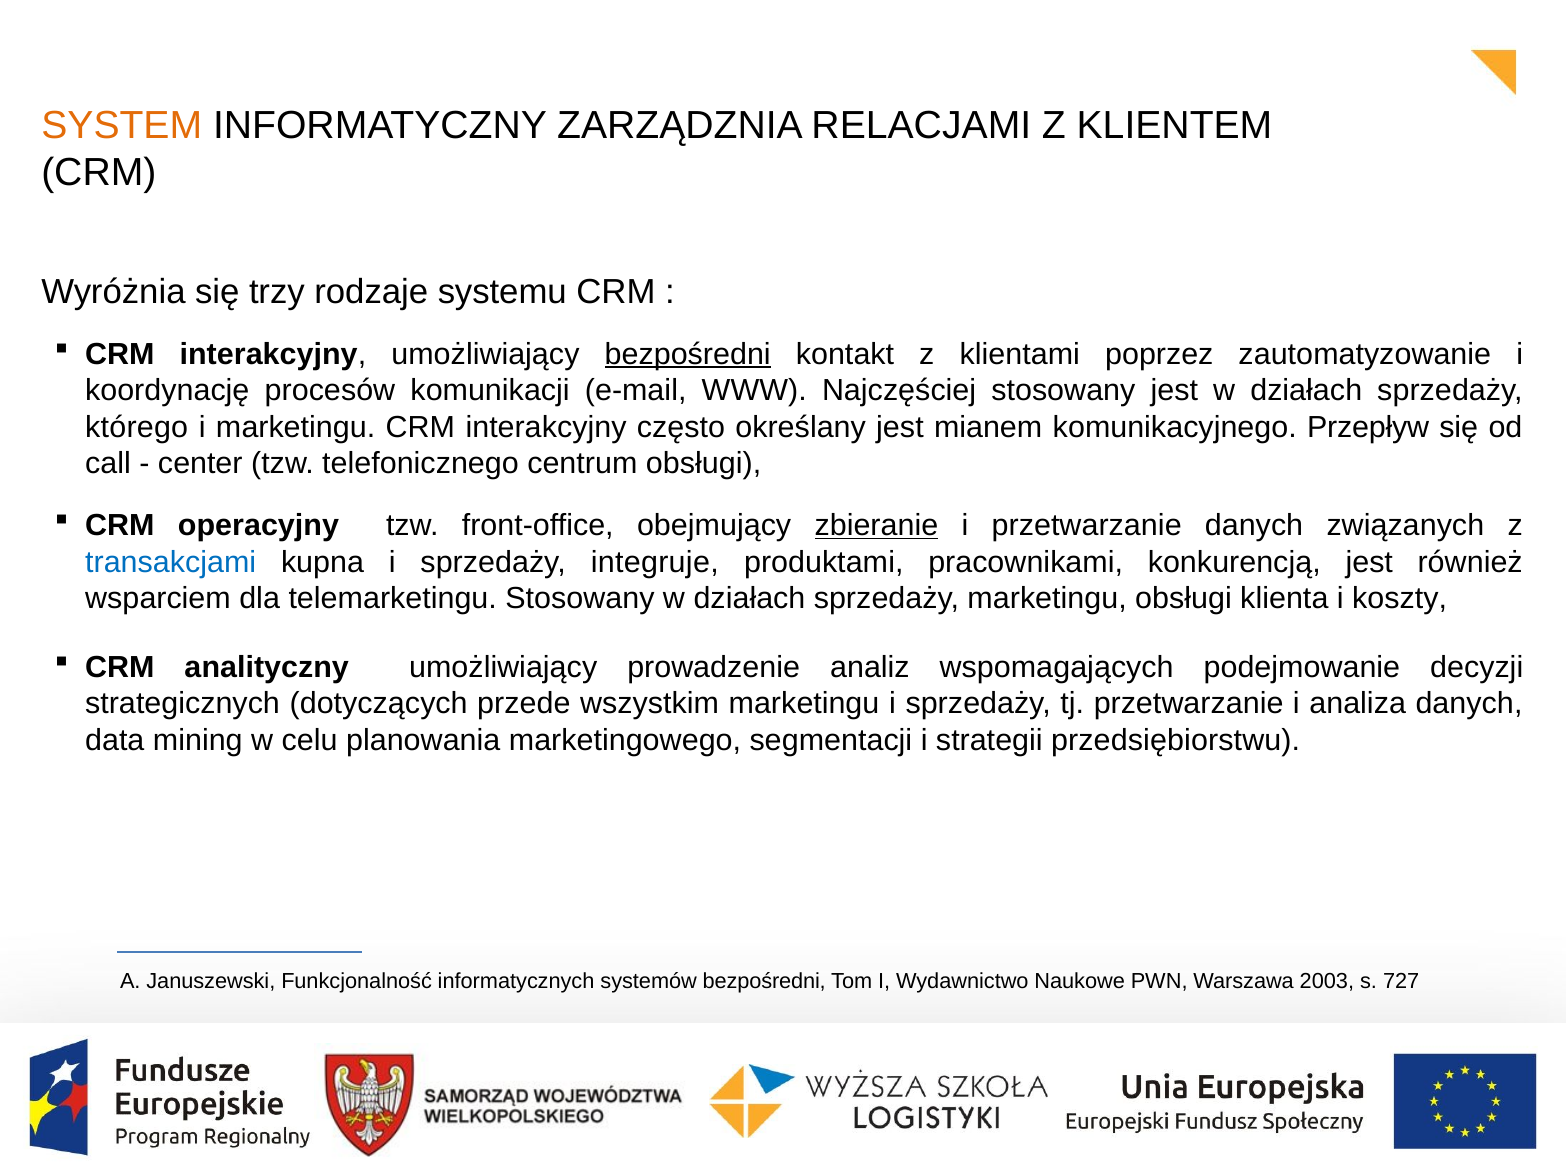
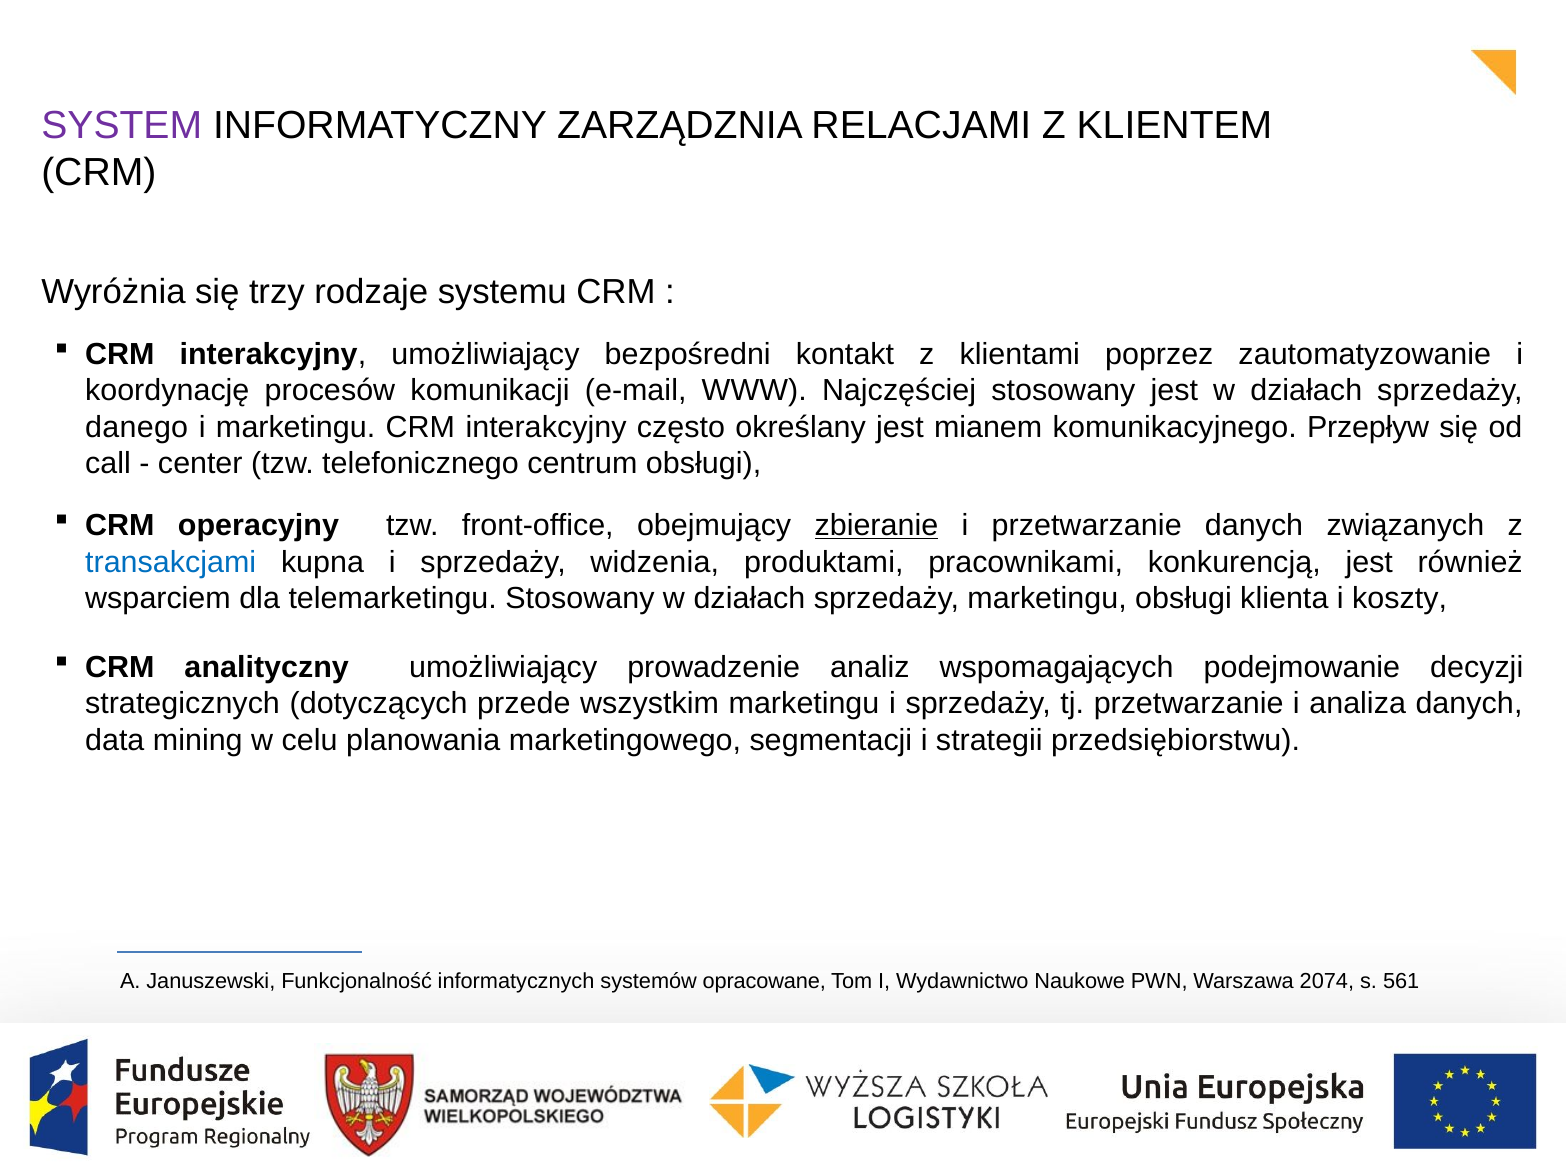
SYSTEM colour: orange -> purple (122, 125)
bezpośredni underline: present -> none (688, 354)
którego: którego -> danego (137, 427)
integruje: integruje -> widzenia (655, 562)
systemów bezpośredni: bezpośredni -> opracowane (764, 981)
2003: 2003 -> 2074 (1327, 981)
727: 727 -> 561 (1401, 981)
